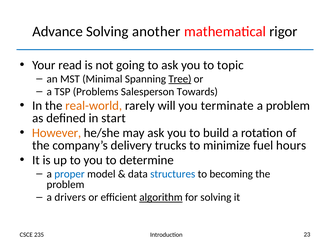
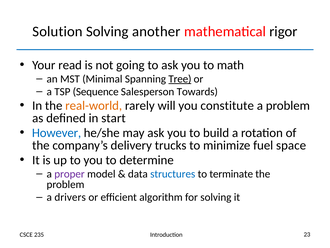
Advance: Advance -> Solution (58, 32)
topic: topic -> math (230, 65)
Problems: Problems -> Sequence (96, 91)
terminate: terminate -> constitute (227, 105)
However colour: orange -> blue (57, 133)
hours: hours -> space (291, 145)
proper colour: blue -> purple (70, 174)
becoming: becoming -> terminate (231, 174)
algorithm underline: present -> none (161, 197)
